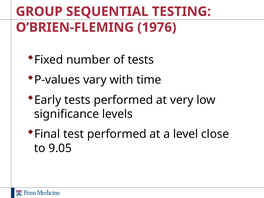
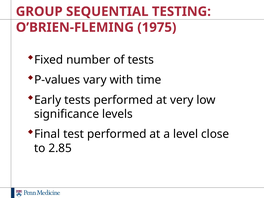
1976: 1976 -> 1975 (157, 27)
9.05: 9.05 -> 2.85 (60, 148)
